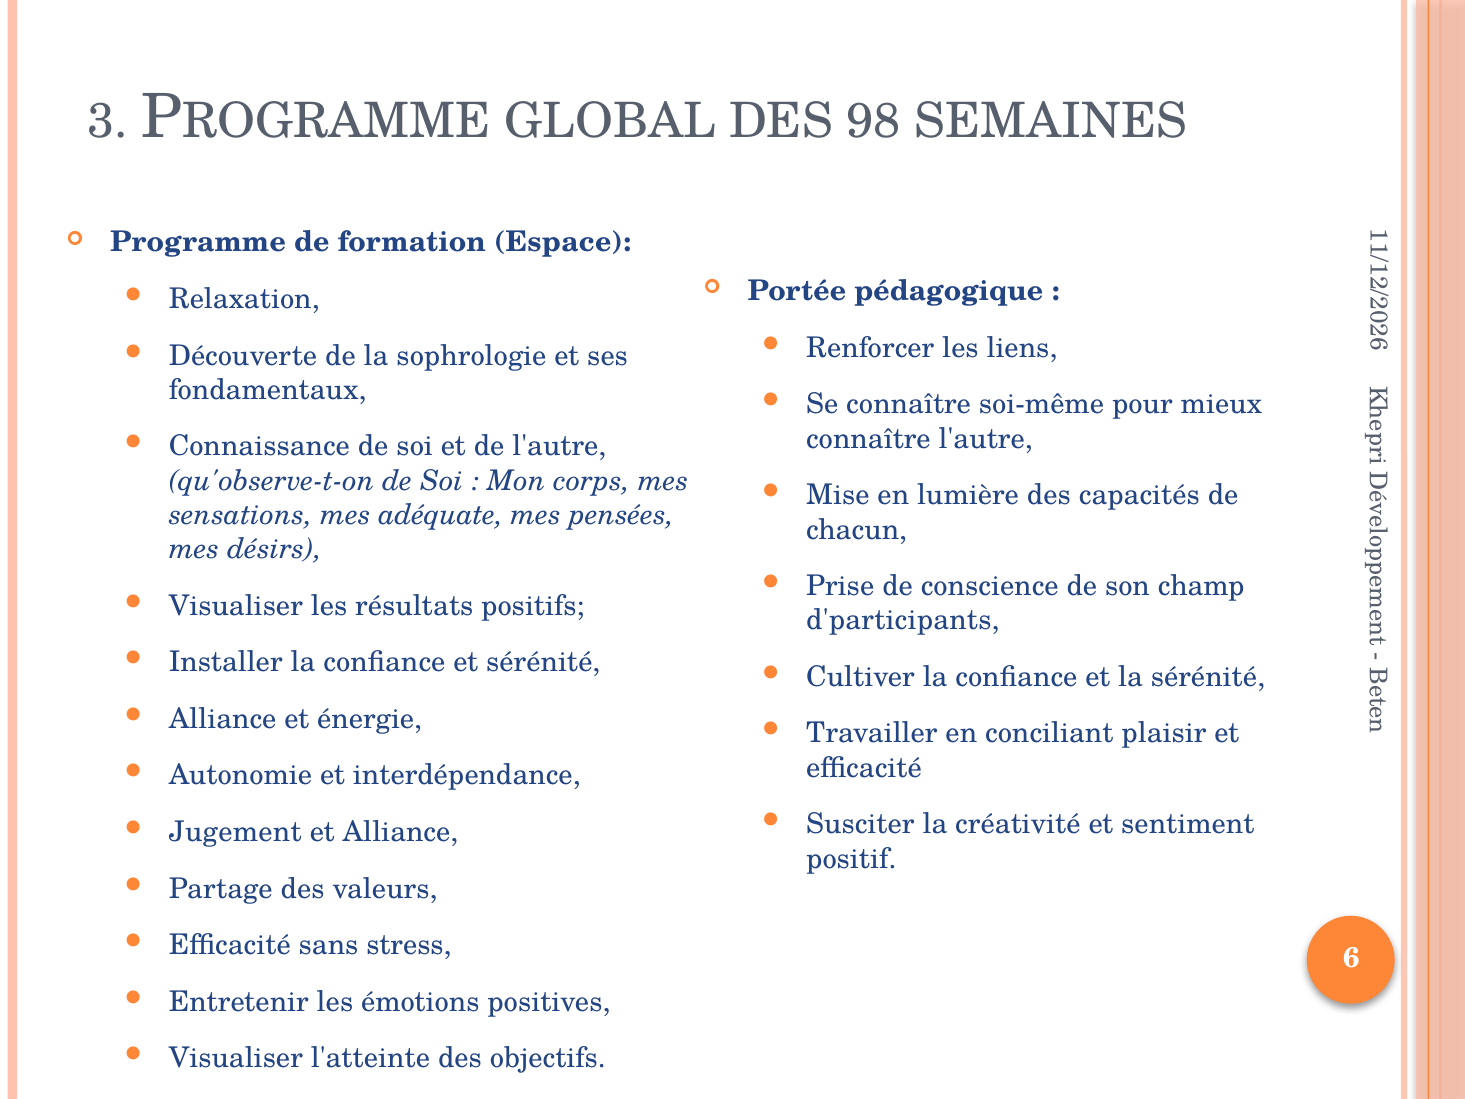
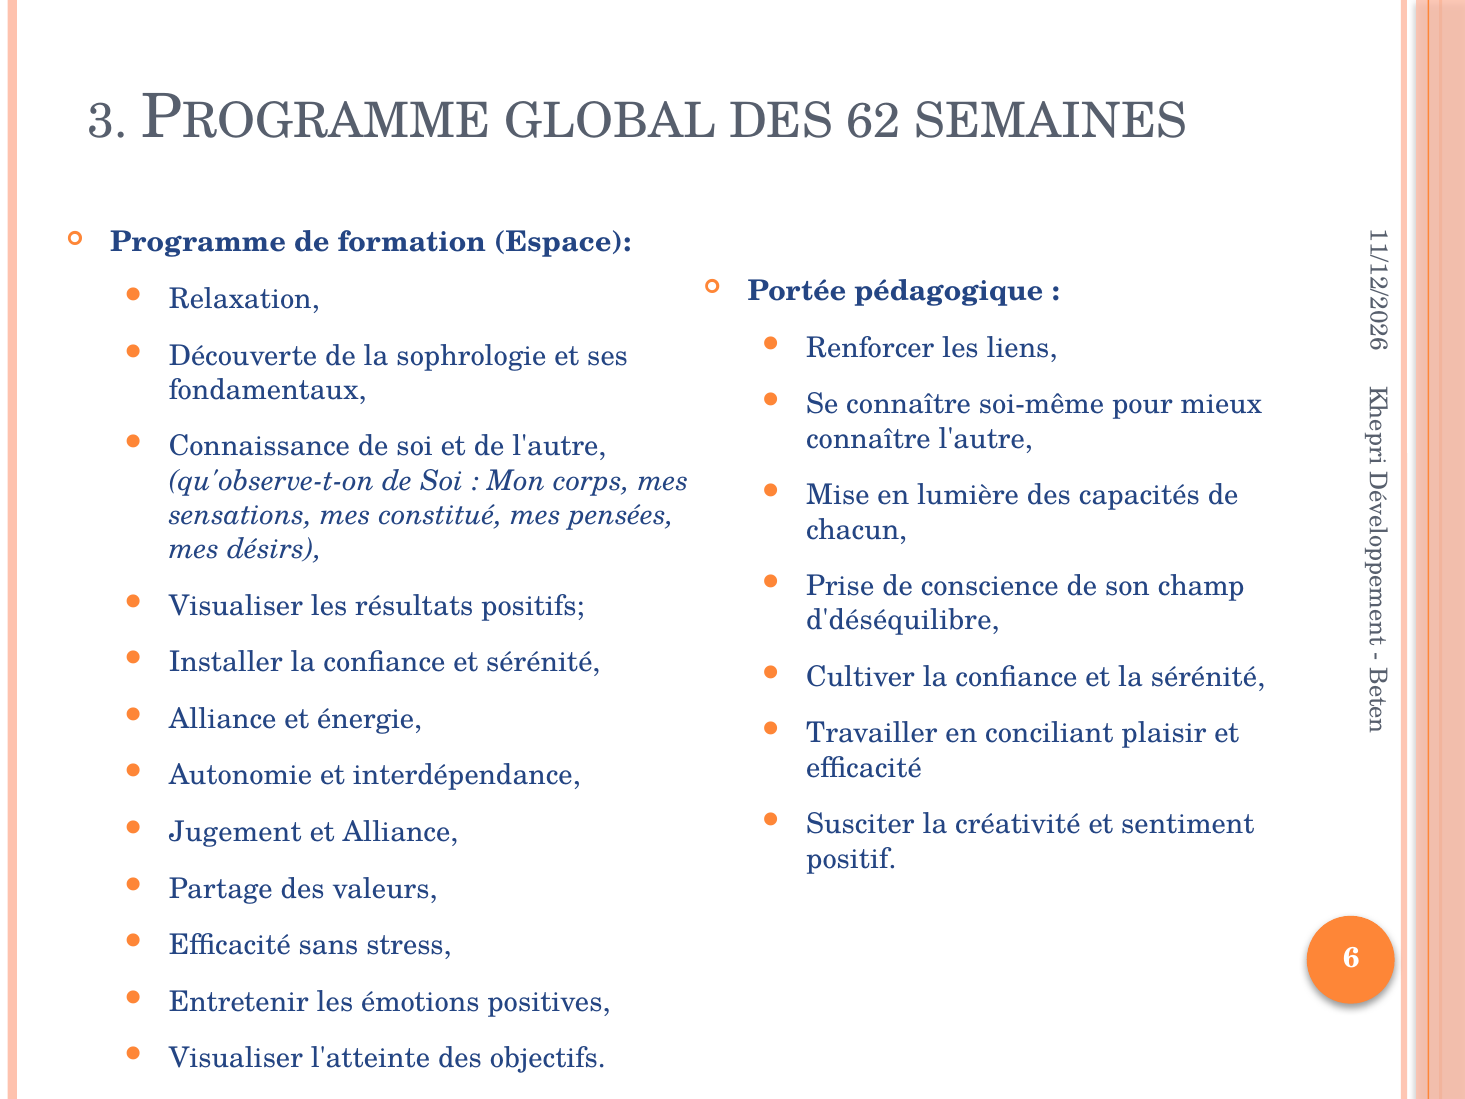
98: 98 -> 62 (874, 122)
adéquate: adéquate -> constitué (441, 515)
d'participants: d'participants -> d'déséquilibre (903, 620)
